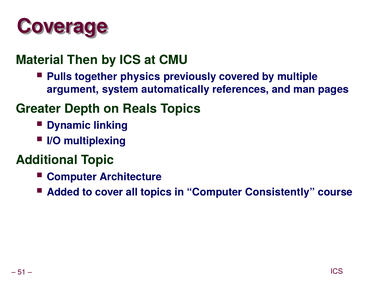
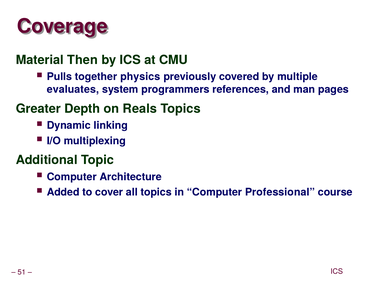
argument: argument -> evaluates (73, 89)
automatically: automatically -> programmers (175, 89)
Consistently: Consistently -> Professional (280, 192)
